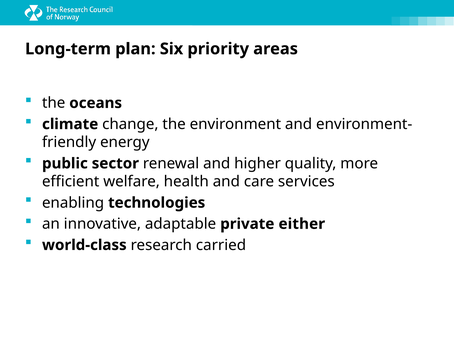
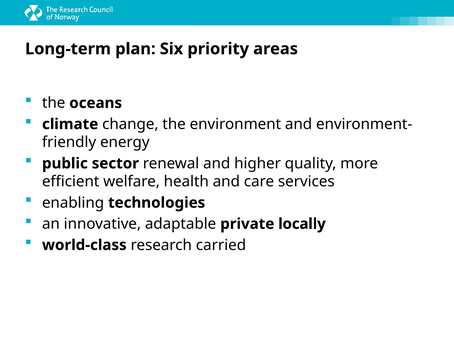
either: either -> locally (302, 224)
